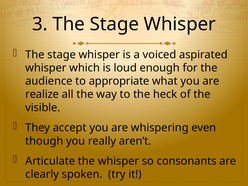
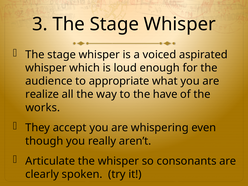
heck: heck -> have (165, 94)
visible: visible -> works (43, 108)
